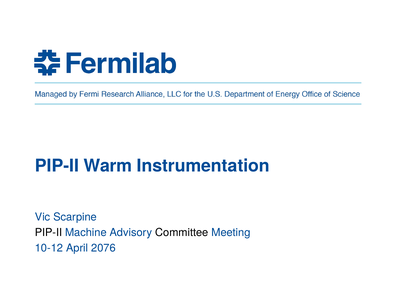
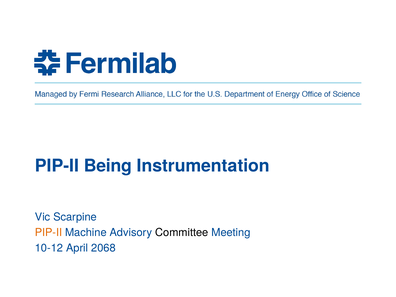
Warm: Warm -> Being (108, 166)
PIP-II colour: black -> orange (48, 232)
2076: 2076 -> 2068 (103, 248)
